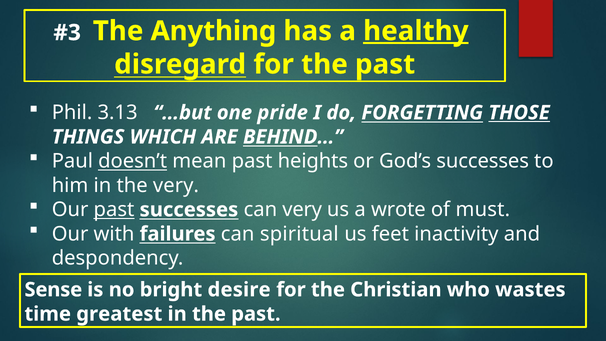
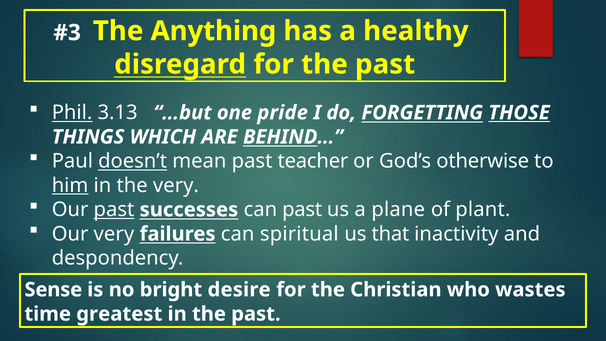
healthy underline: present -> none (416, 31)
Phil underline: none -> present (72, 113)
heights: heights -> teacher (313, 161)
God’s successes: successes -> otherwise (483, 161)
him underline: none -> present (70, 185)
can very: very -> past (302, 210)
wrote: wrote -> plane (398, 210)
must: must -> plant (483, 210)
Our with: with -> very (114, 234)
feet: feet -> that (390, 234)
